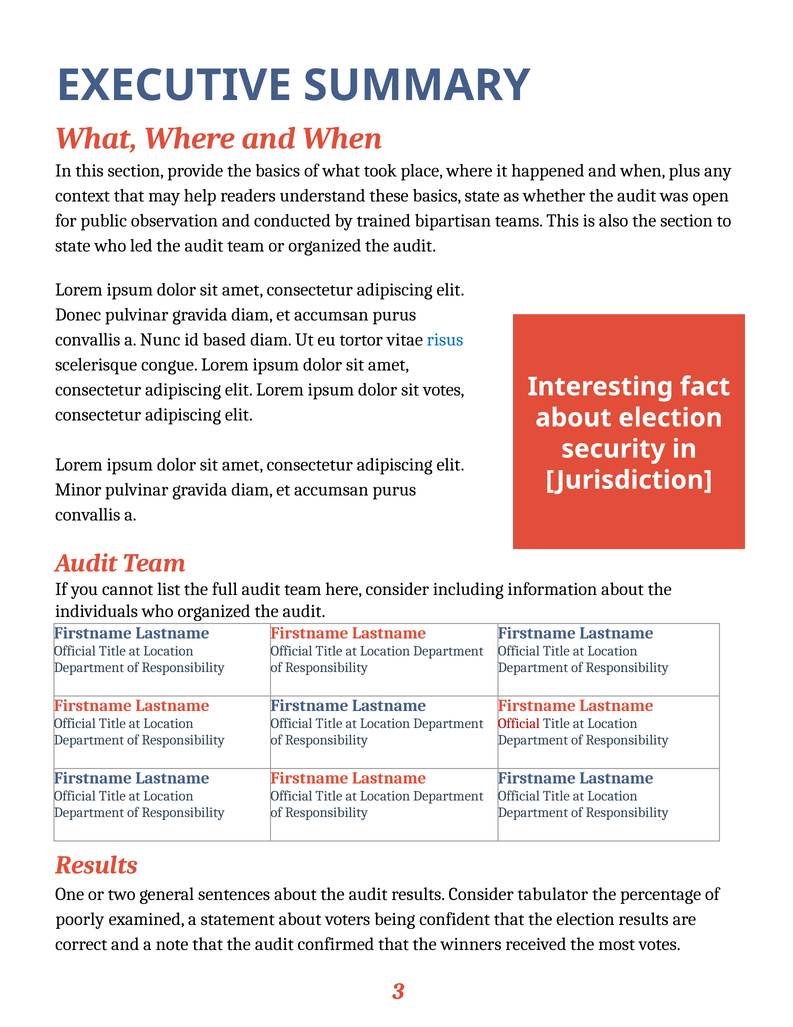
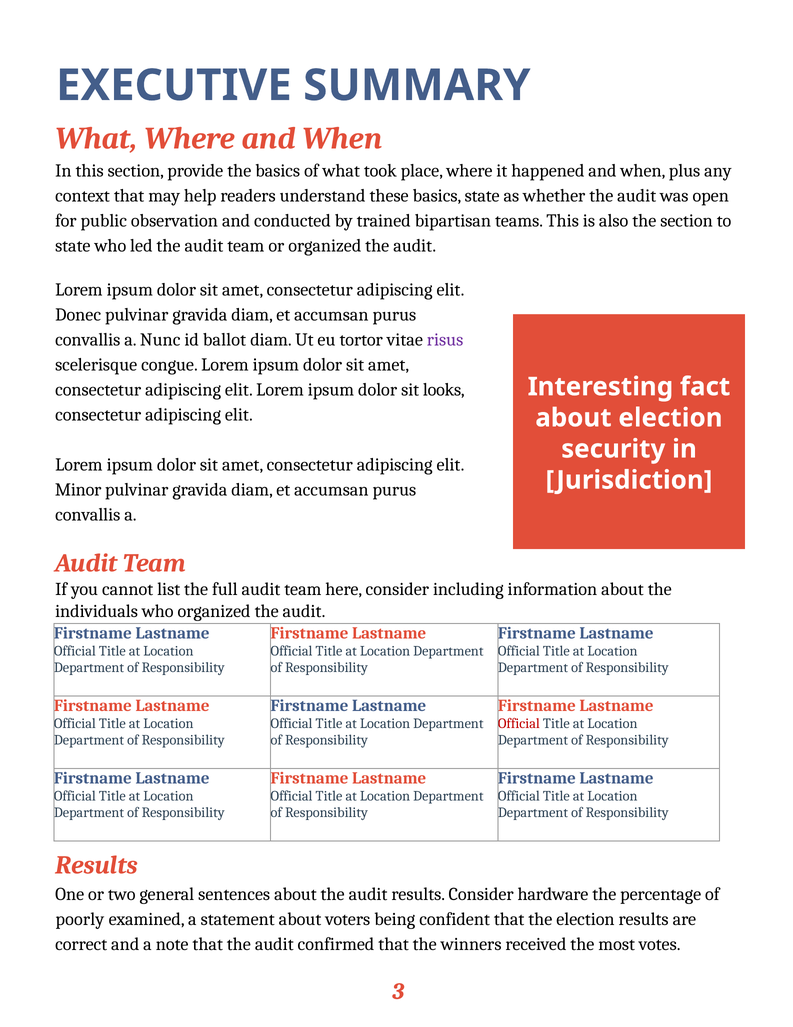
based: based -> ballot (224, 339)
risus colour: blue -> purple (445, 339)
sit votes: votes -> looks (444, 389)
tabulator: tabulator -> hardware (553, 893)
